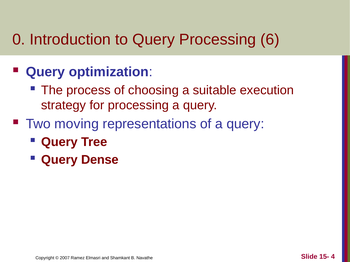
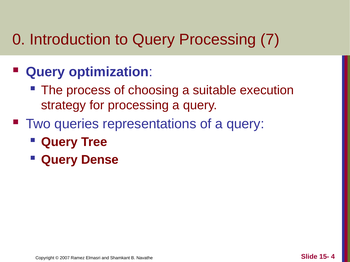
6: 6 -> 7 (270, 40)
moving: moving -> queries (77, 124)
